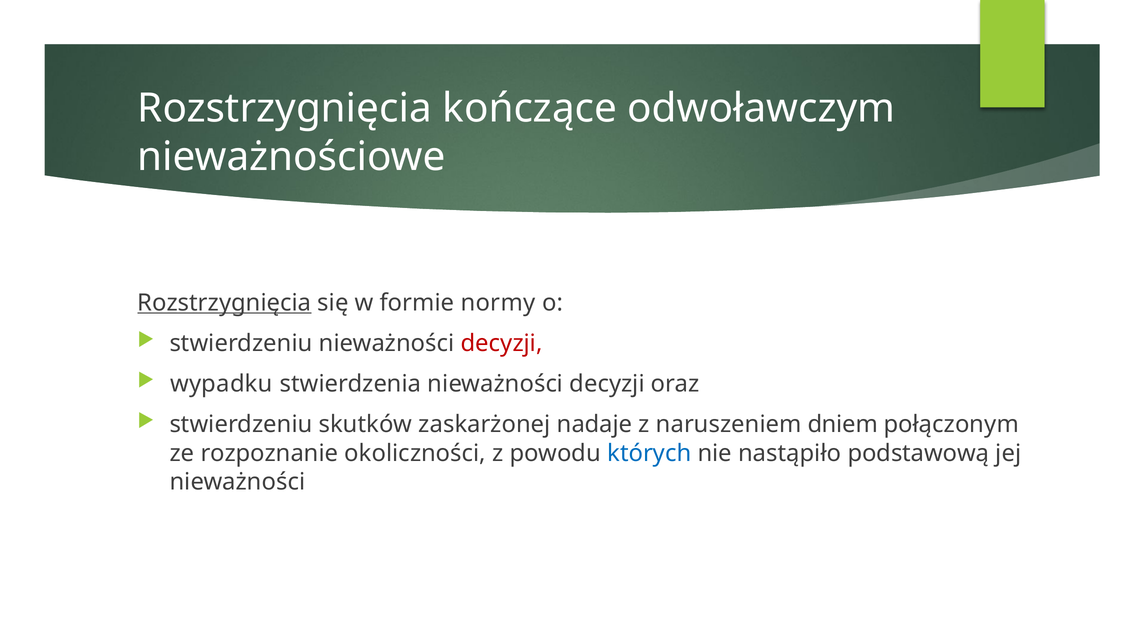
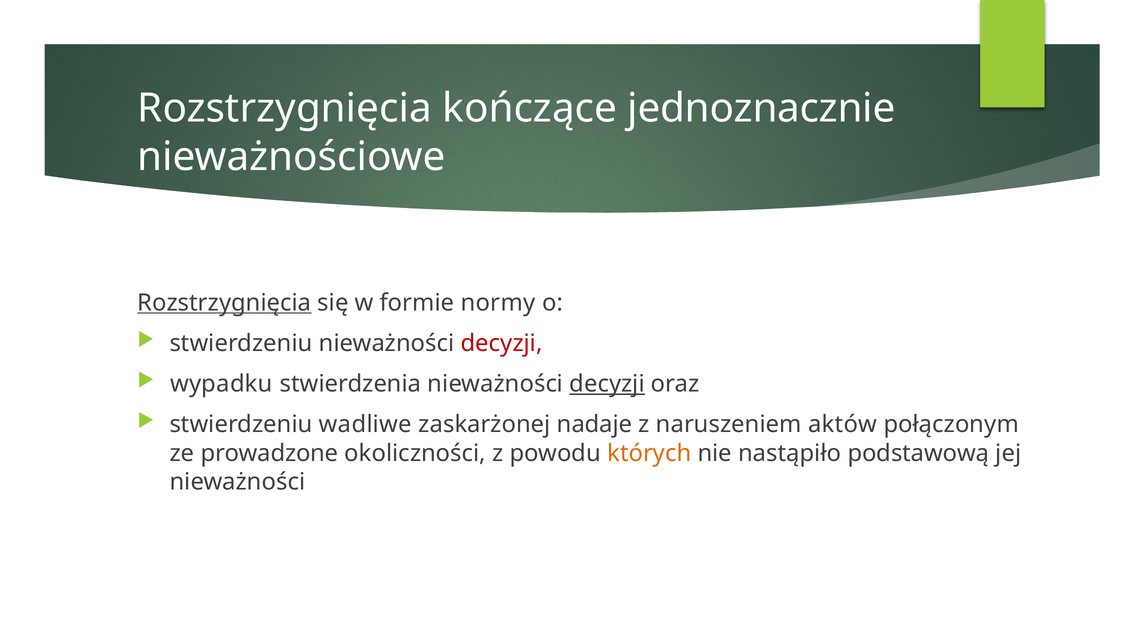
odwoławczym: odwoławczym -> jednoznacznie (761, 108)
decyzji underline: none -> present (607, 384)
skutków: skutków -> wadliwe (365, 425)
dniem: dniem -> aktów (842, 425)
rozpoznanie: rozpoznanie -> prowadzone (269, 453)
których colour: blue -> orange (649, 453)
